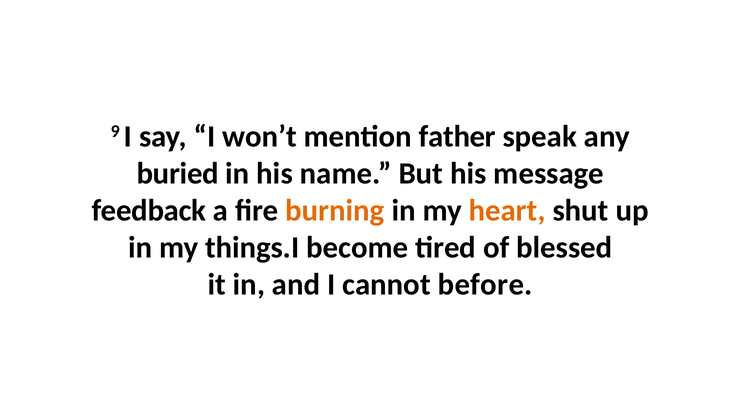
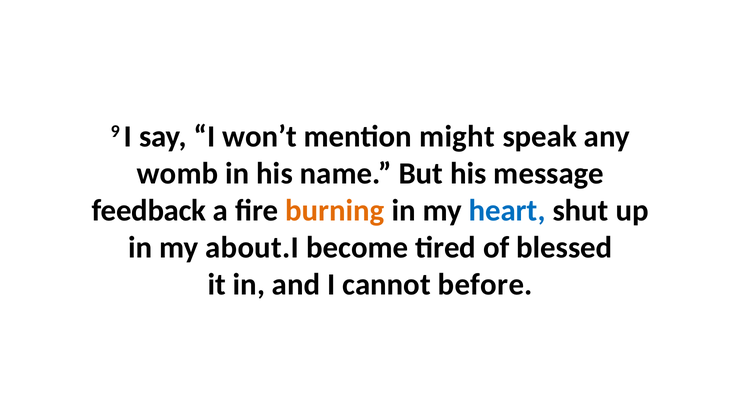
father: father -> might (457, 136)
buried: buried -> womb (178, 173)
heart colour: orange -> blue (507, 211)
things.I: things.I -> about.I (252, 248)
